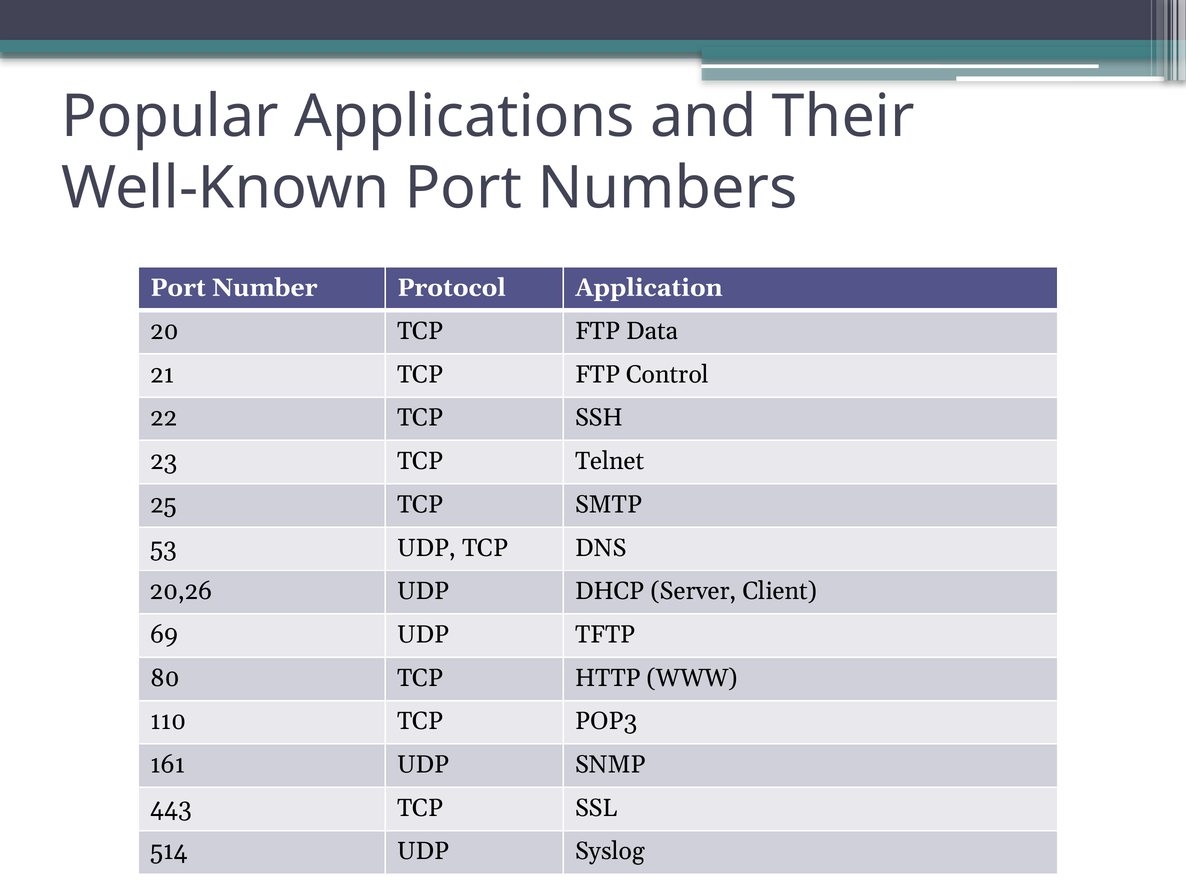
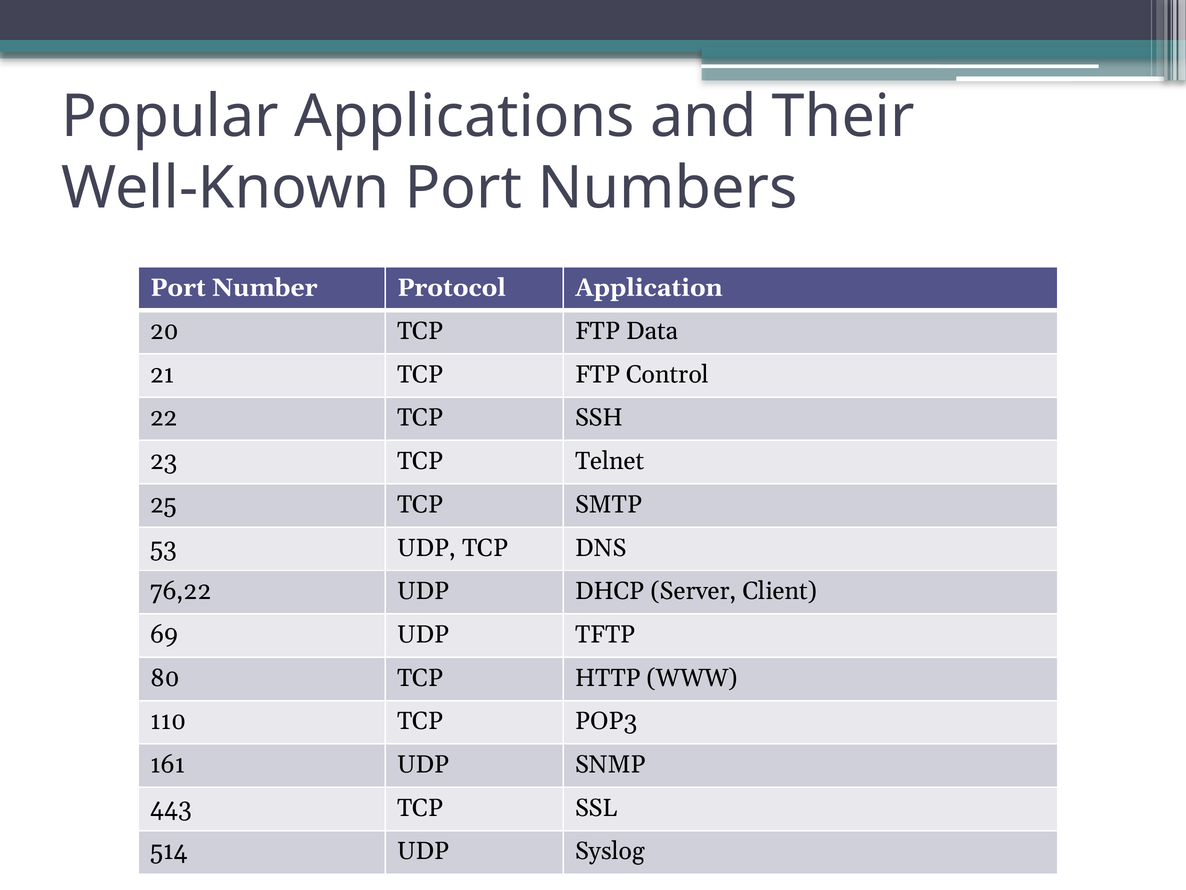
20,26: 20,26 -> 76,22 (181, 591)
